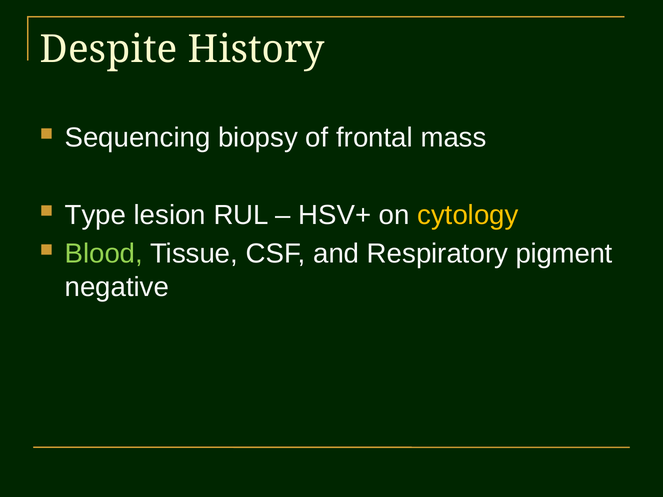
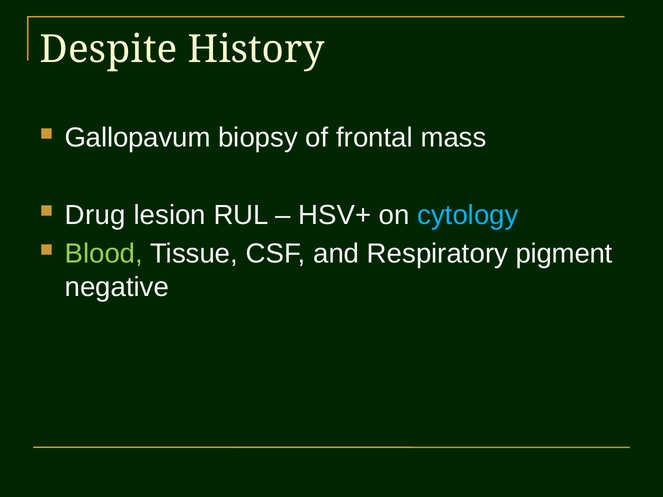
Sequencing: Sequencing -> Gallopavum (138, 138)
Type: Type -> Drug (95, 215)
cytology colour: yellow -> light blue (468, 215)
